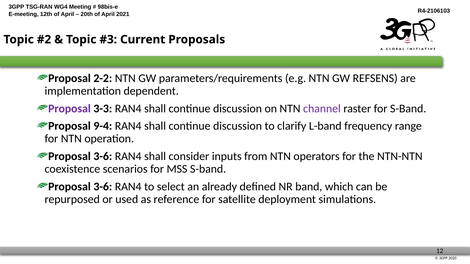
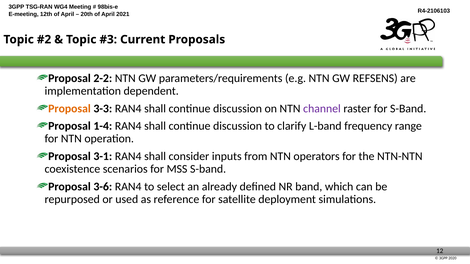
Proposal colour: purple -> orange (69, 109)
9-4: 9-4 -> 1-4 (103, 126)
3-6: 3-6 -> 3-1 (103, 157)
